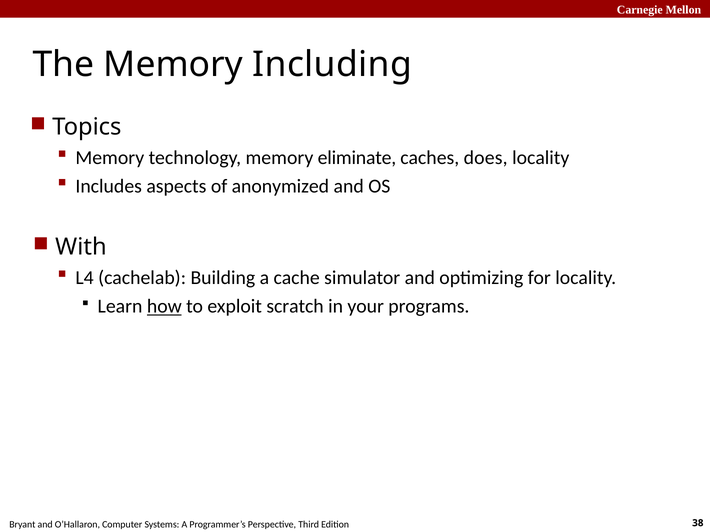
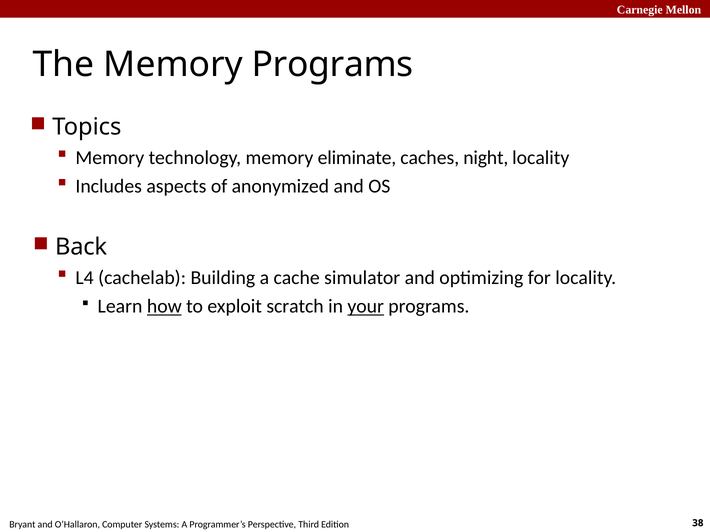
Memory Including: Including -> Programs (333, 65)
does: does -> night (486, 158)
With: With -> Back (81, 247)
your underline: none -> present (366, 307)
